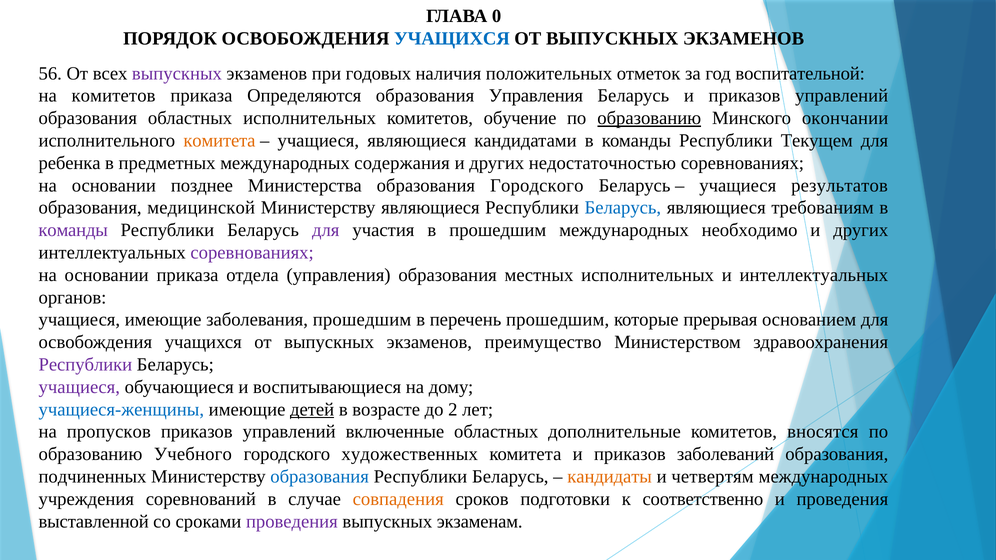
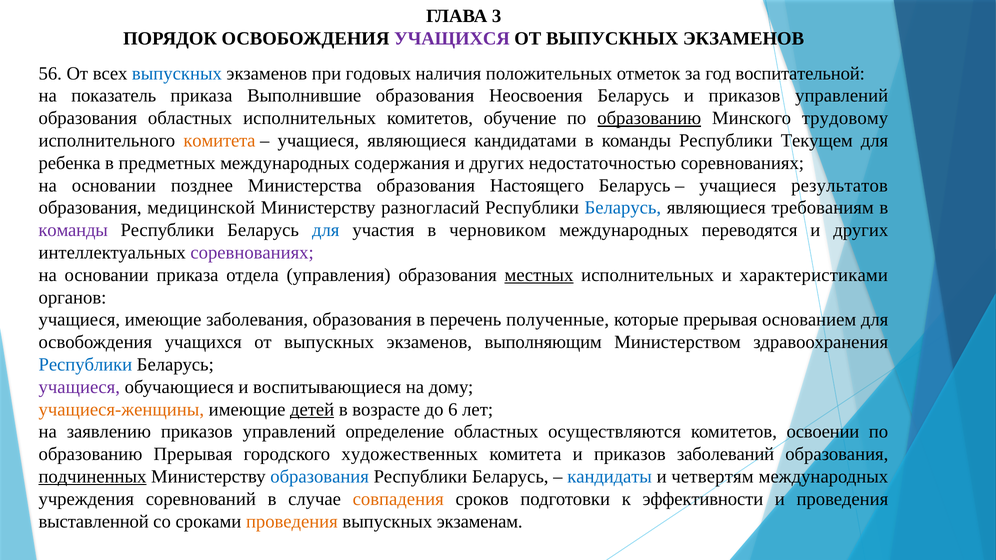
0: 0 -> 3 (497, 16)
УЧАЩИХСЯ colour: blue -> purple (452, 39)
выпускных colour: purple -> blue (177, 73)
на комитетов: комитетов -> показатель (114, 96)
Определяются: Определяются -> Выполнившие (304, 96)
образования Управления: Управления -> Неосвоения (536, 96)
окончании: окончании -> трудовому (845, 118)
образования Городского: Городского -> Настоящего (537, 185)
Министерству являющиеся: являющиеся -> разногласий (430, 208)
для colour: purple -> blue (326, 230)
в прошедшим: прошедшим -> черновиком (498, 230)
необходимо: необходимо -> переводятся (750, 230)
местных underline: none -> present (539, 275)
и интеллектуальных: интеллектуальных -> характеристиками (814, 275)
заболевания прошедшим: прошедшим -> образования (362, 320)
перечень прошедшим: прошедшим -> полученные (558, 320)
преимущество: преимущество -> выполняющим (543, 342)
Республики colour: purple -> blue (85, 365)
учащиеся-женщины colour: blue -> orange (121, 410)
2: 2 -> 6 (453, 410)
пропусков: пропусков -> заявлению (109, 432)
включенные: включенные -> определение (395, 432)
дополнительные: дополнительные -> осуществляются (615, 432)
вносятся: вносятся -> освоении (823, 432)
образованию Учебного: Учебного -> Прерывая (193, 454)
подчиненных underline: none -> present (92, 477)
кандидаты colour: orange -> blue (610, 477)
соответственно: соответственно -> эффективности (703, 499)
проведения colour: purple -> orange (292, 522)
